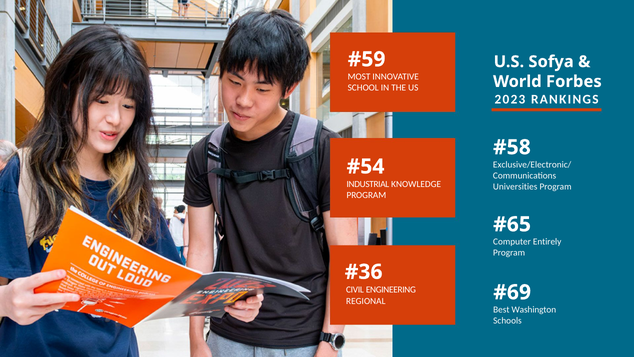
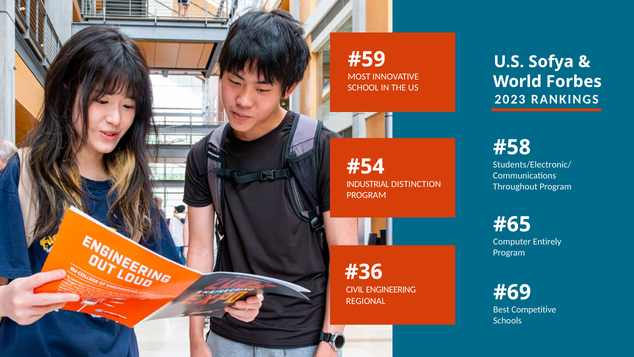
Exclusive/Electronic/: Exclusive/Electronic/ -> Students/Electronic/ (532, 165)
KNOWLEDGE: KNOWLEDGE -> DISTINCTION (416, 184)
Universities: Universities -> Throughout (515, 187)
Washington: Washington -> Competitive (534, 309)
